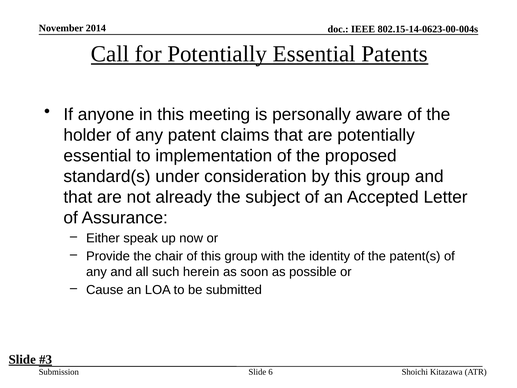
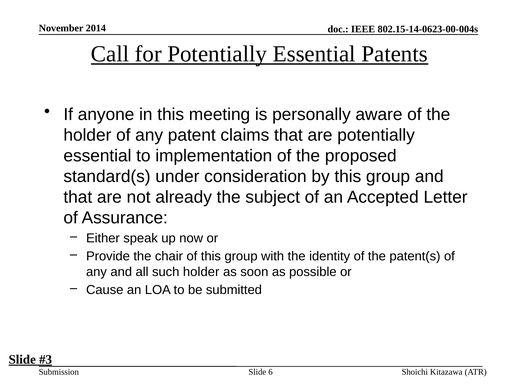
such herein: herein -> holder (201, 272)
